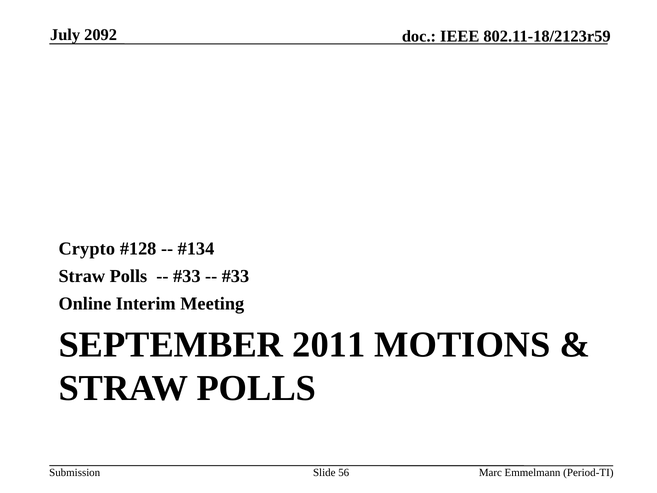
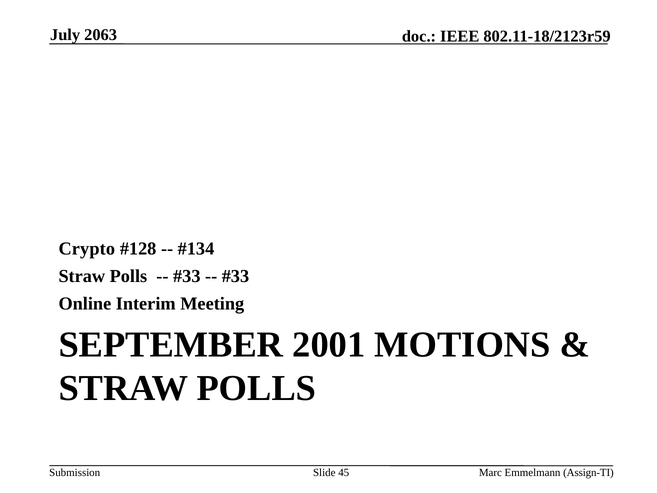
2092: 2092 -> 2063 (101, 35)
2011: 2011 -> 2001 (329, 344)
56: 56 -> 45 (344, 473)
Period-TI: Period-TI -> Assign-TI (588, 473)
